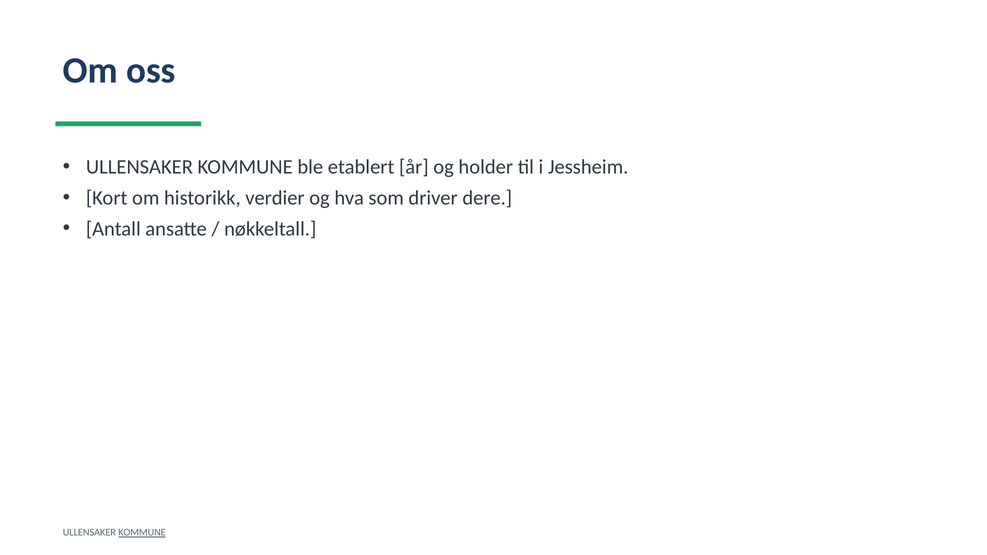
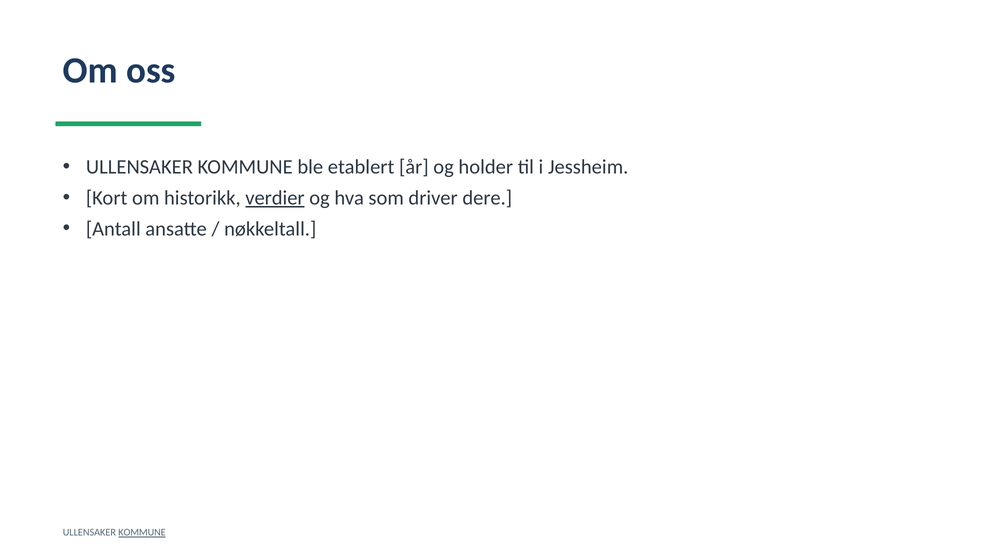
verdier underline: none -> present (275, 198)
